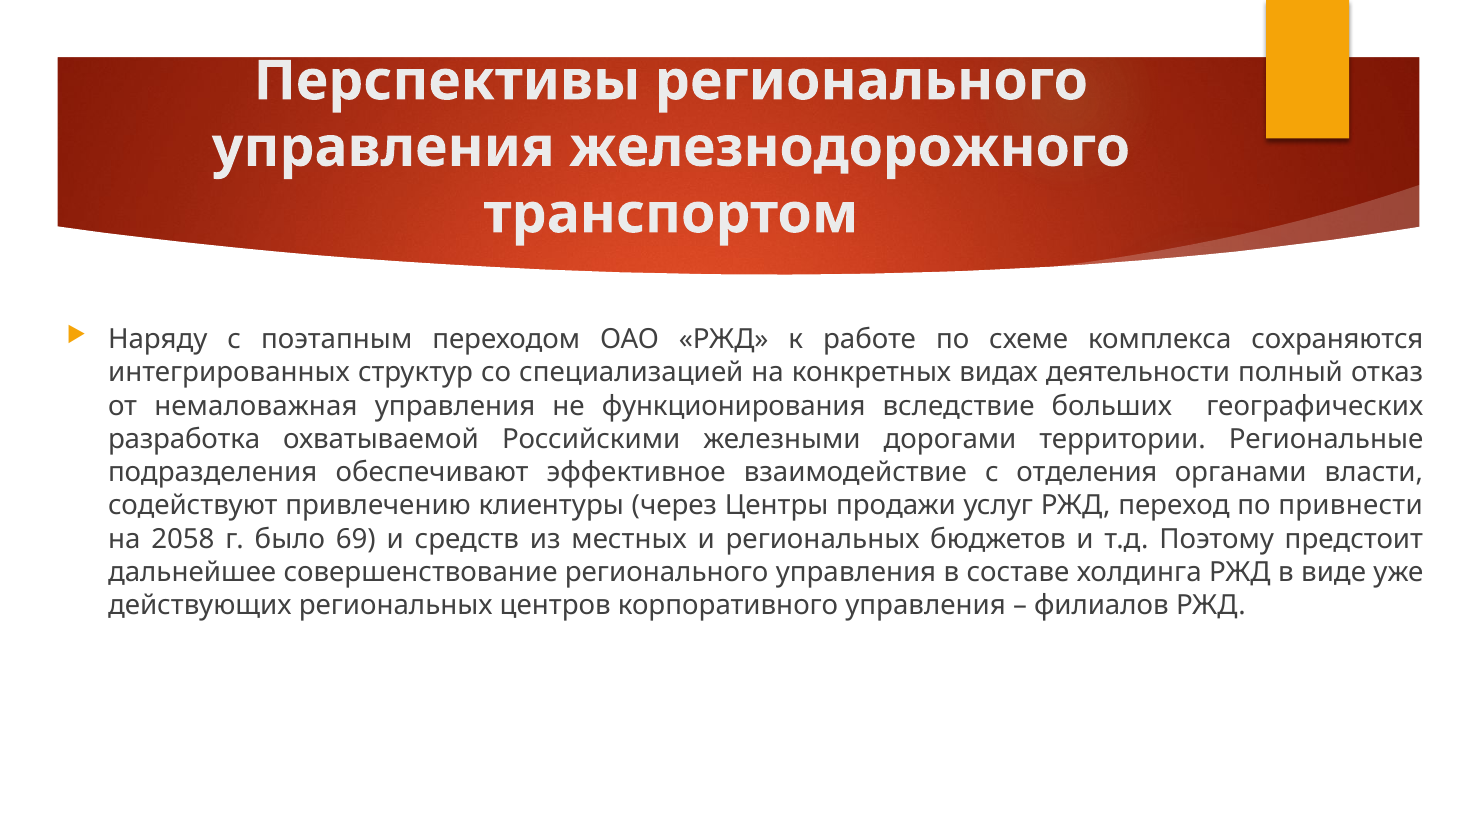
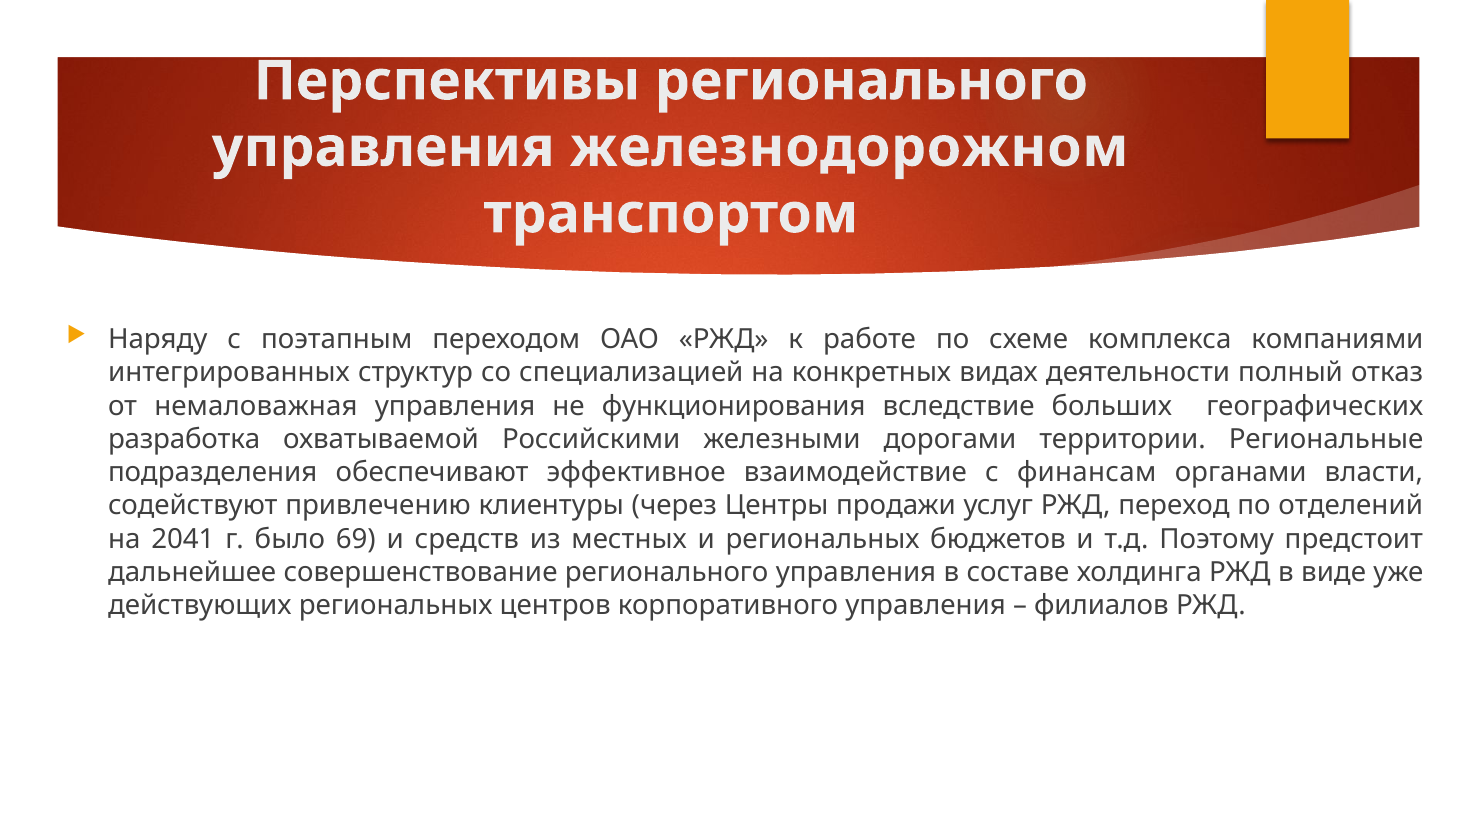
железнодорожного: железнодорожного -> железнодорожном (849, 148)
сохраняются: сохраняются -> компаниями (1337, 340)
отделения: отделения -> финансам (1087, 473)
привнести: привнести -> отделений (1351, 506)
2058: 2058 -> 2041 (183, 539)
